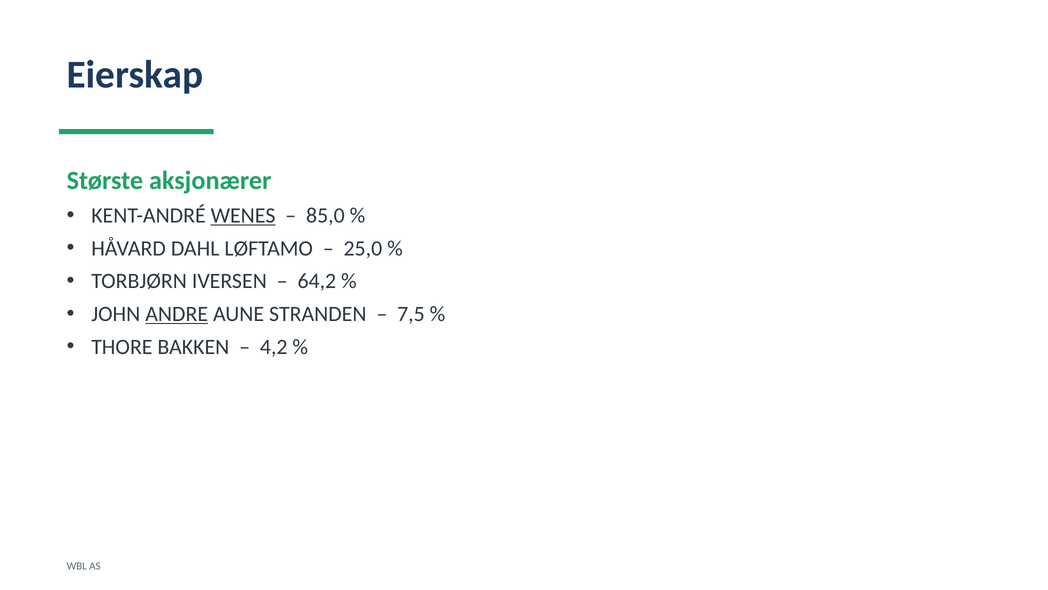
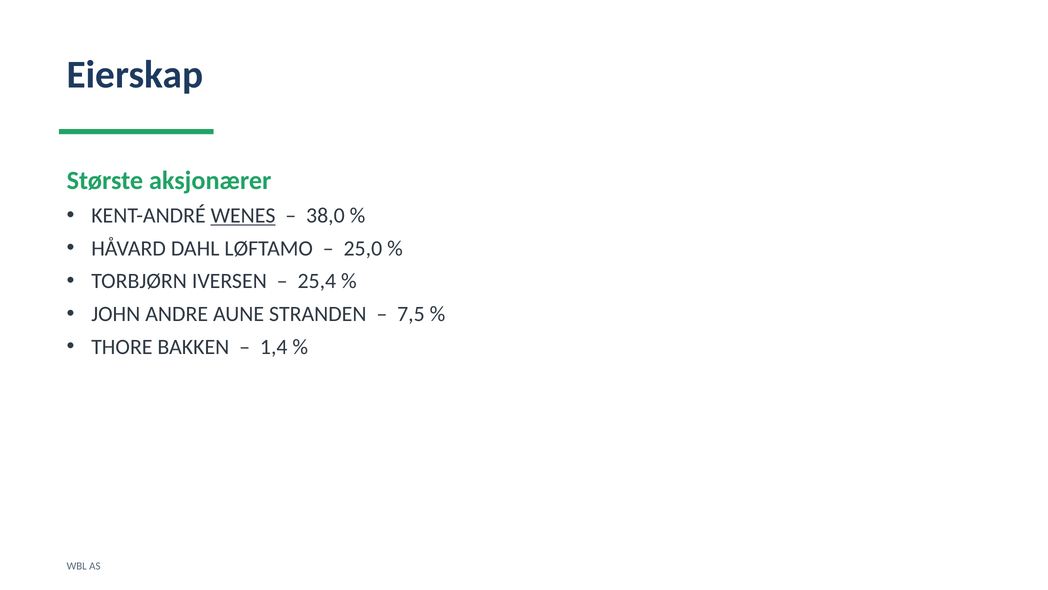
85,0: 85,0 -> 38,0 (325, 215)
64,2: 64,2 -> 25,4 (317, 281)
ANDRE underline: present -> none (177, 314)
4,2: 4,2 -> 1,4 (274, 347)
